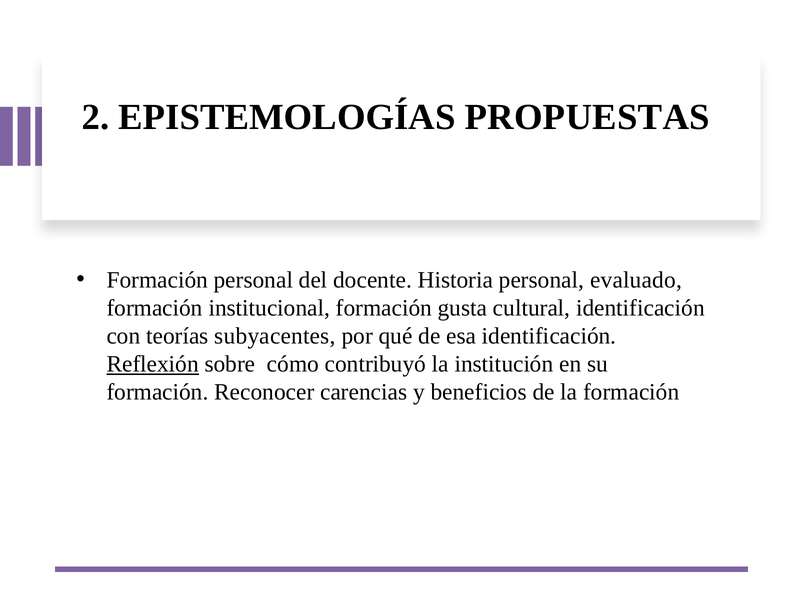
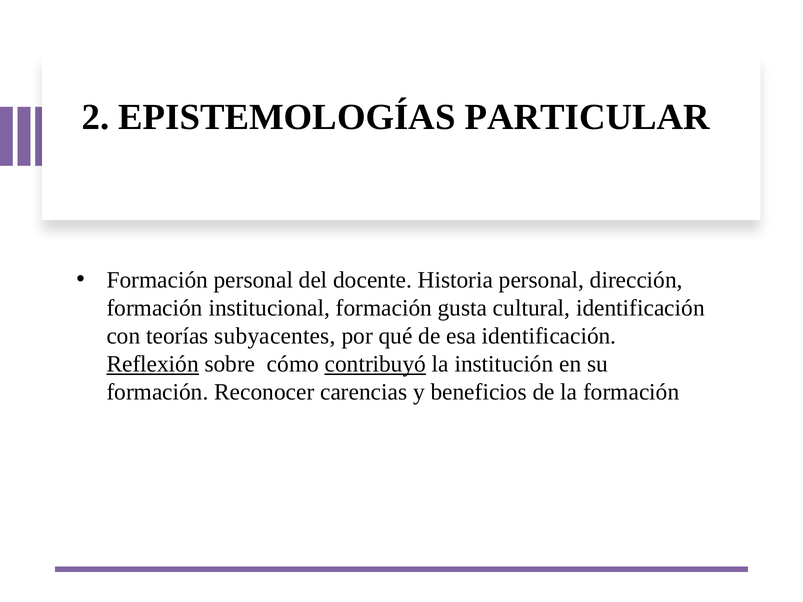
PROPUESTAS: PROPUESTAS -> PARTICULAR (587, 117)
evaluado: evaluado -> dirección (636, 280)
contribuyó underline: none -> present (375, 364)
